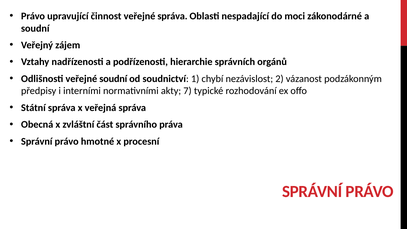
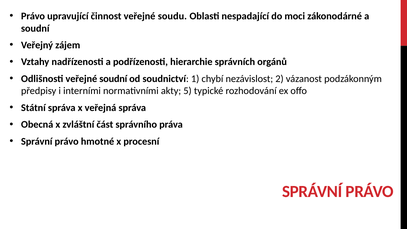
veřejné správa: správa -> soudu (172, 16)
7: 7 -> 5 (188, 91)
